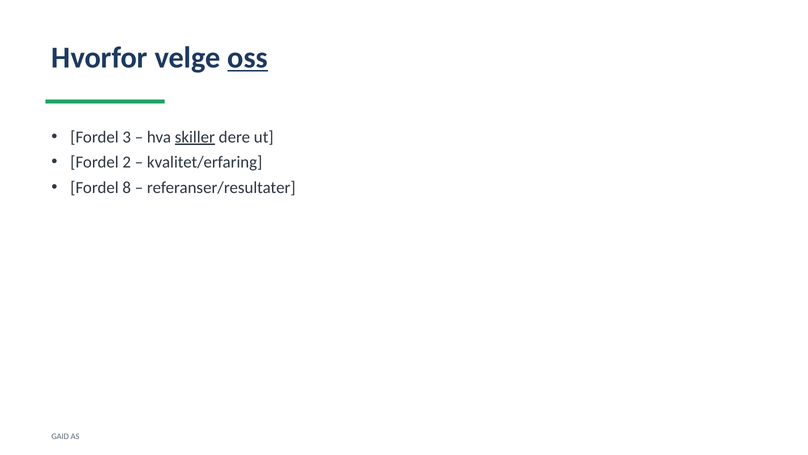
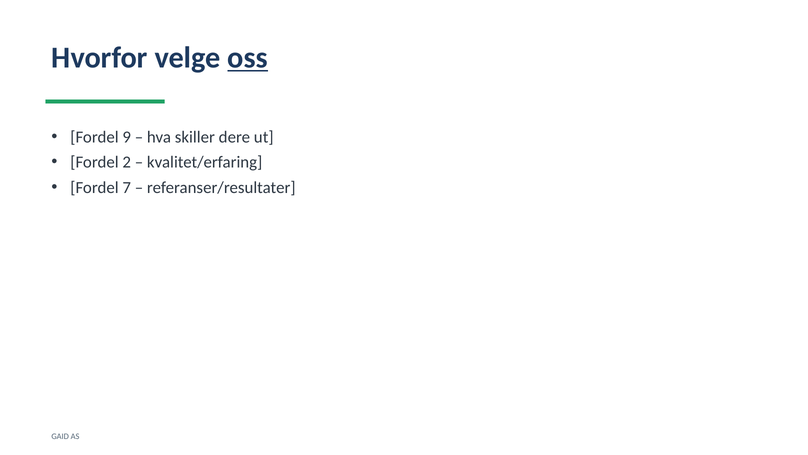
3: 3 -> 9 (127, 137)
skiller underline: present -> none (195, 137)
8: 8 -> 7 (127, 187)
